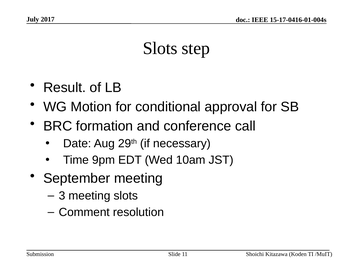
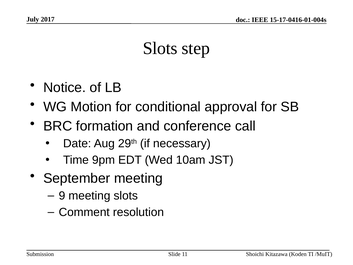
Result: Result -> Notice (65, 87)
3: 3 -> 9 (62, 196)
